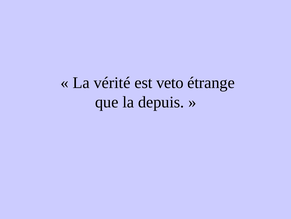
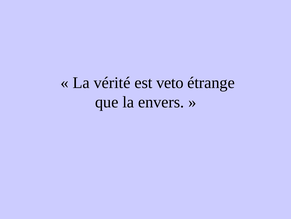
depuis: depuis -> envers (161, 102)
